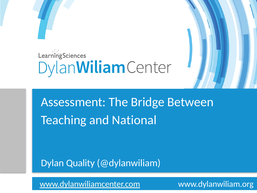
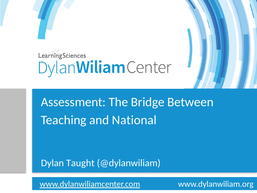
Quality: Quality -> Taught (80, 163)
